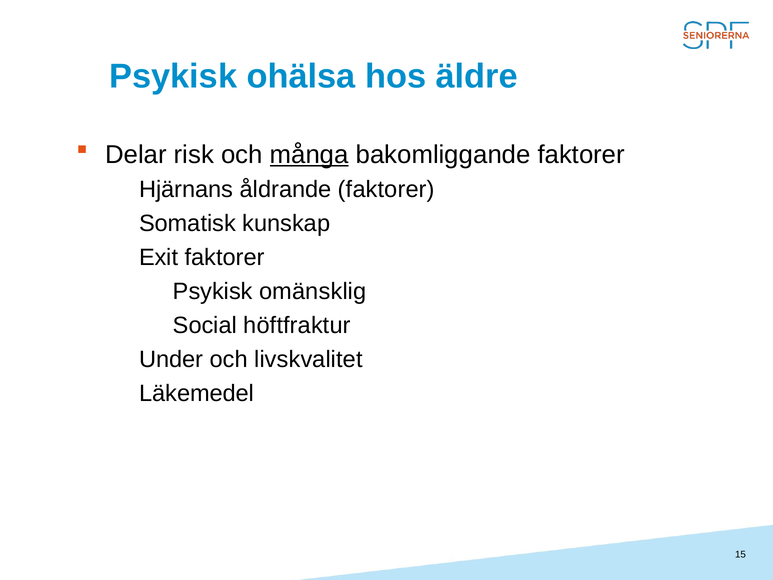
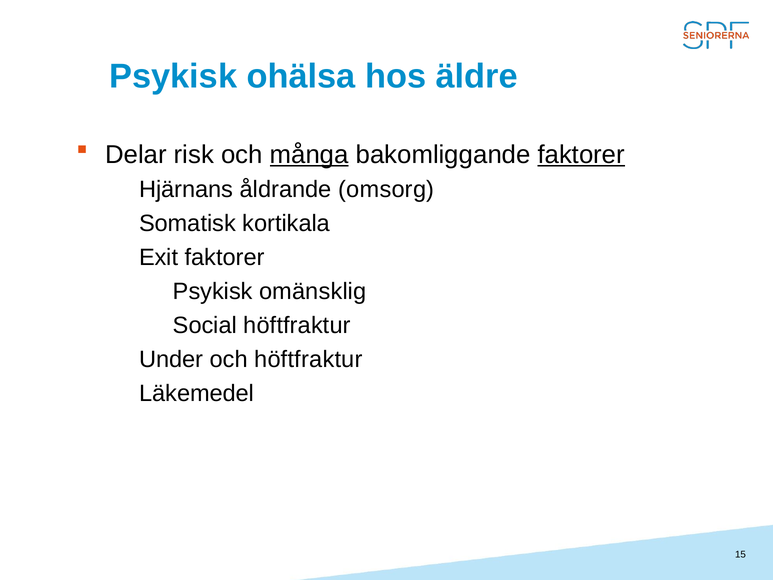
faktorer underline: none -> present (581, 154)
åldrande faktorer: faktorer -> omsorg (386, 190)
kunskap: kunskap -> kortikala (286, 224)
och livskvalitet: livskvalitet -> höftfraktur (308, 360)
